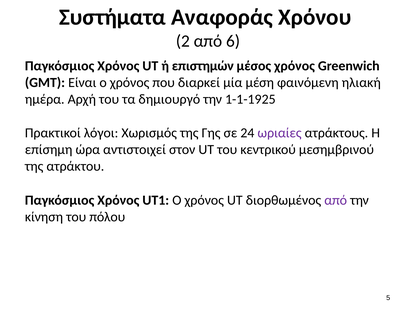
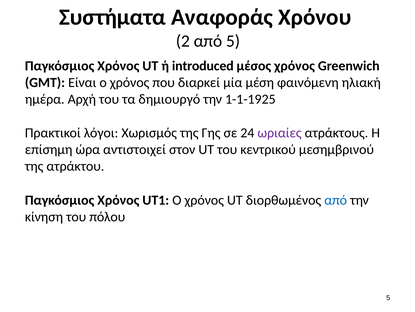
από 6: 6 -> 5 (233, 41)
επιστημών: επιστημών -> introduced (203, 66)
από colour: purple -> blue (336, 200)
